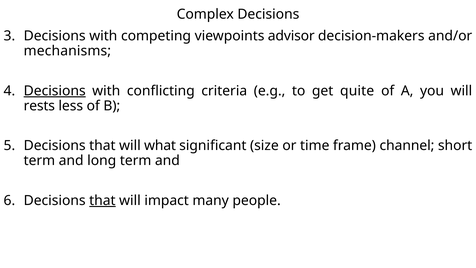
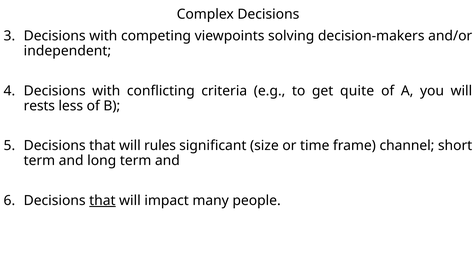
advisor: advisor -> solving (291, 36)
mechanisms: mechanisms -> independent (67, 51)
Decisions underline: present -> none (55, 91)
what: what -> rules (160, 146)
